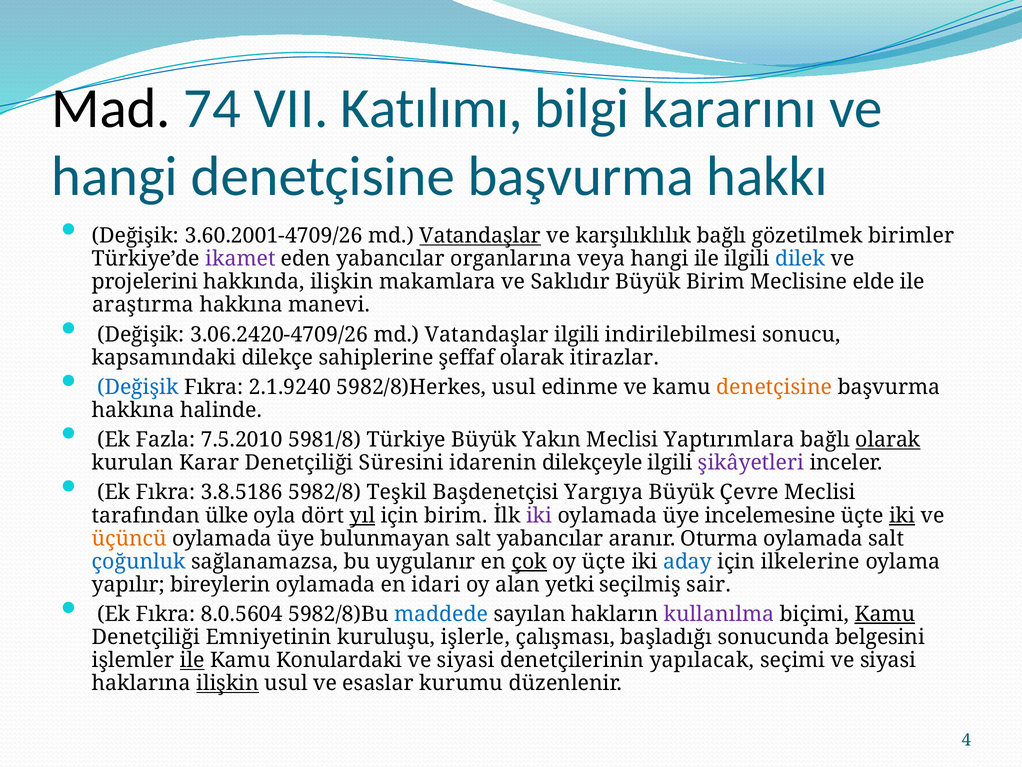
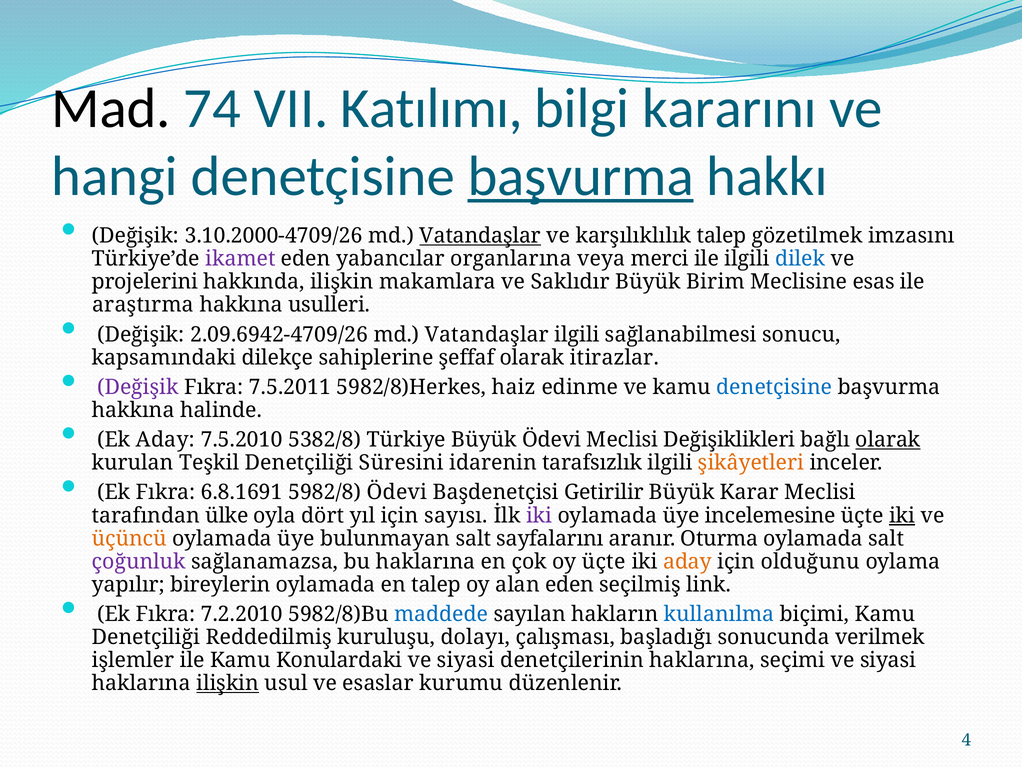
başvurma underline: none -> present (581, 176)
3.60.2001-4709/26: 3.60.2001-4709/26 -> 3.10.2000-4709/26 (274, 236)
karşılıklılık bağlı: bağlı -> talep (722, 236)
birimler: birimler -> imzasını (911, 236)
veya hangi: hangi -> merci (660, 259)
elde: elde -> esas (874, 282)
manevi: manevi -> usulleri (329, 305)
3.06.2420-4709/26: 3.06.2420-4709/26 -> 2.09.6942-4709/26 (279, 334)
indirilebilmesi: indirilebilmesi -> sağlanabilmesi (681, 334)
Değişik colour: blue -> purple (138, 387)
2.1.9240: 2.1.9240 -> 7.5.2011 (290, 387)
5982/8)Herkes usul: usul -> haiz (514, 387)
denetçisine colour: orange -> blue (774, 387)
Ek Fazla: Fazla -> Aday (165, 440)
5981/8: 5981/8 -> 5382/8 (325, 440)
Büyük Yakın: Yakın -> Ödevi (552, 440)
Yaptırımlara: Yaptırımlara -> Değişiklikleri (729, 440)
Karar: Karar -> Teşkil (209, 463)
dilekçeyle: dilekçeyle -> tarafsızlık (592, 463)
şikâyetleri colour: purple -> orange (751, 463)
3.8.5186: 3.8.5186 -> 6.8.1691 (242, 492)
5982/8 Teşkil: Teşkil -> Ödevi (397, 492)
Yargıya: Yargıya -> Getirilir (604, 492)
Çevre: Çevre -> Karar (749, 492)
yıl underline: present -> none (362, 515)
için birim: birim -> sayısı (456, 515)
salt yabancılar: yabancılar -> sayfalarını (550, 538)
çoğunluk colour: blue -> purple (139, 561)
bu uygulanır: uygulanır -> haklarına (426, 561)
çok underline: present -> none (529, 561)
aday colour: blue -> orange (688, 561)
ilkelerine: ilkelerine -> olduğunu (810, 561)
en idari: idari -> talep (436, 584)
alan yetki: yetki -> eden (570, 584)
sair: sair -> link (709, 584)
8.0.5604: 8.0.5604 -> 7.2.2010 (242, 614)
kullanılma colour: purple -> blue (719, 614)
Kamu underline: present -> none (885, 614)
Emniyetinin: Emniyetinin -> Reddedilmiş (269, 637)
işlerle: işlerle -> dolayı (475, 637)
belgesini: belgesini -> verilmek (880, 637)
ile underline: present -> none (192, 660)
denetçilerinin yapılacak: yapılacak -> haklarına (702, 660)
